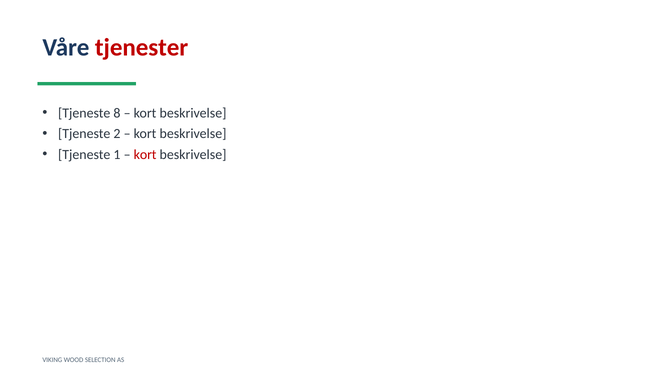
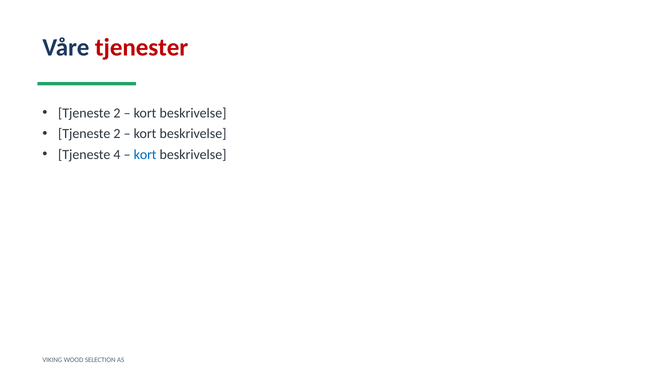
8: 8 -> 2 (117, 113)
1: 1 -> 4 (117, 155)
kort colour: red -> blue (145, 155)
